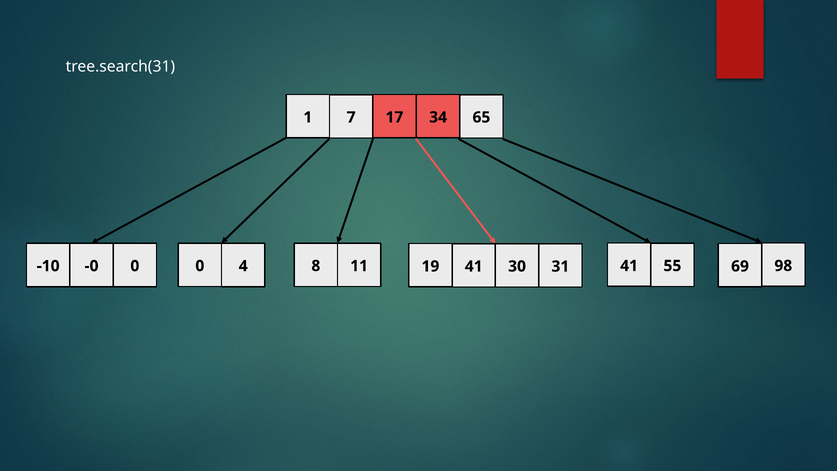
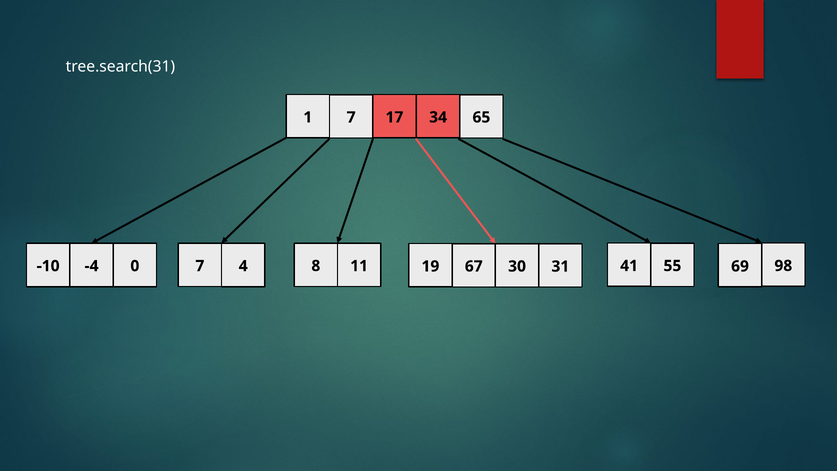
8 41: 41 -> 67 (474, 266)
-0: -0 -> -4 (92, 266)
-10 0: 0 -> 7 (200, 266)
